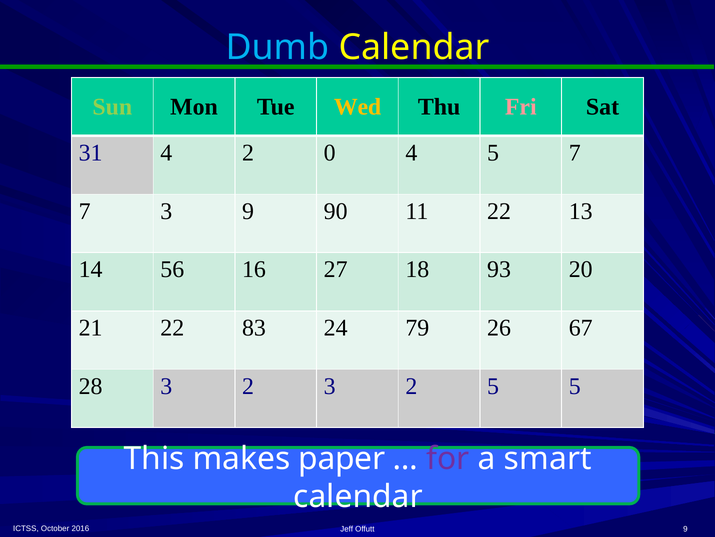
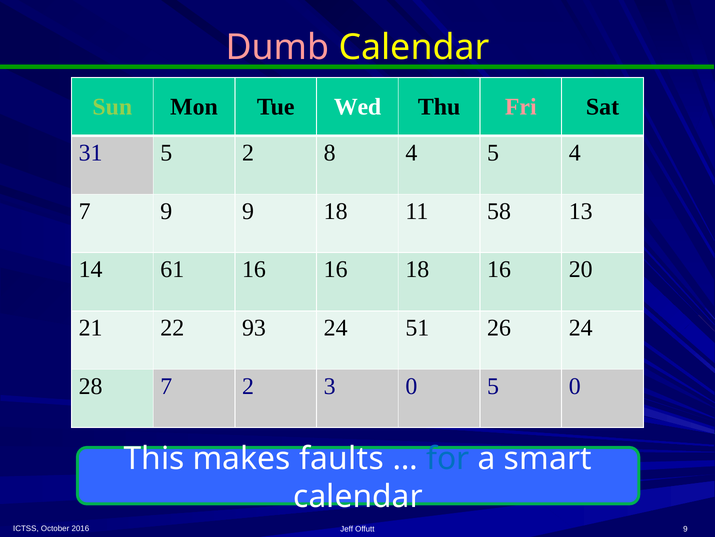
Dumb colour: light blue -> pink (278, 47)
Wed colour: yellow -> white (358, 107)
31 4: 4 -> 5 (166, 153)
0: 0 -> 8 (330, 153)
5 7: 7 -> 4 (575, 153)
7 3: 3 -> 9 (166, 211)
9 90: 90 -> 18 (336, 211)
11 22: 22 -> 58 (499, 211)
56: 56 -> 61 (172, 269)
16 27: 27 -> 16 (336, 269)
18 93: 93 -> 16 (499, 269)
83: 83 -> 93 (254, 327)
79: 79 -> 51 (417, 327)
26 67: 67 -> 24 (581, 327)
28 3: 3 -> 7 (166, 386)
2 3 2: 2 -> 0 (411, 386)
5 5: 5 -> 0 (575, 386)
paper: paper -> faults (341, 458)
for colour: purple -> blue (448, 458)
